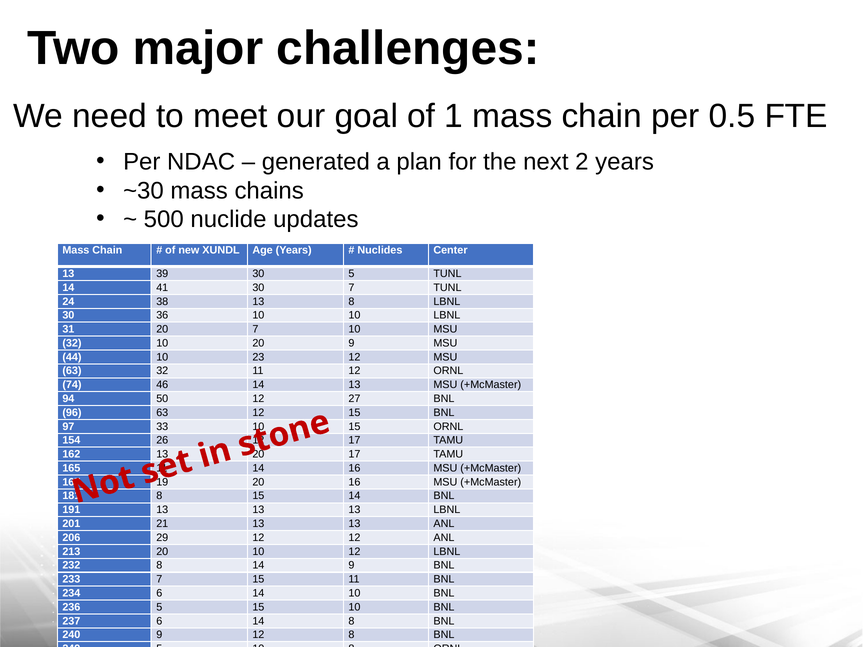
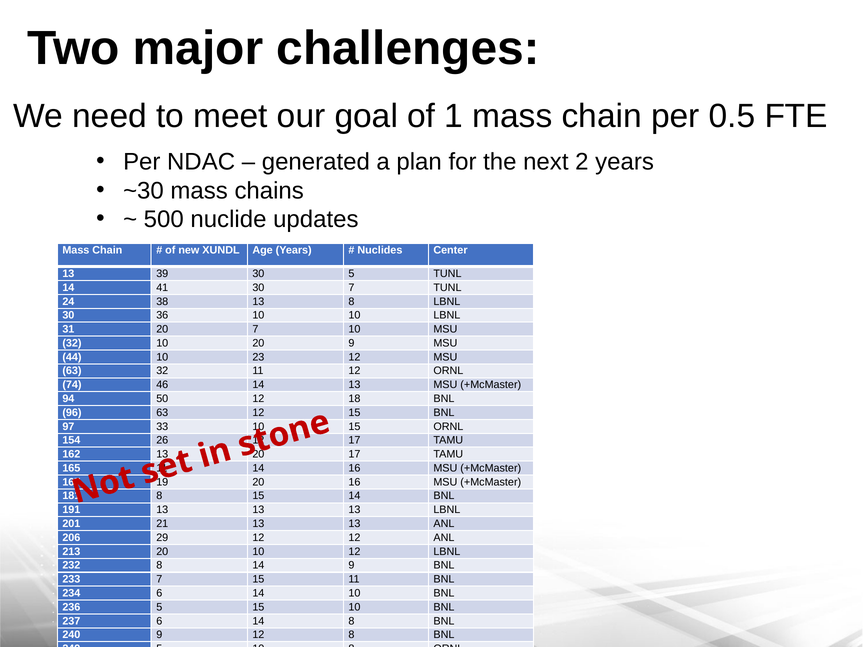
27: 27 -> 18 (354, 399)
